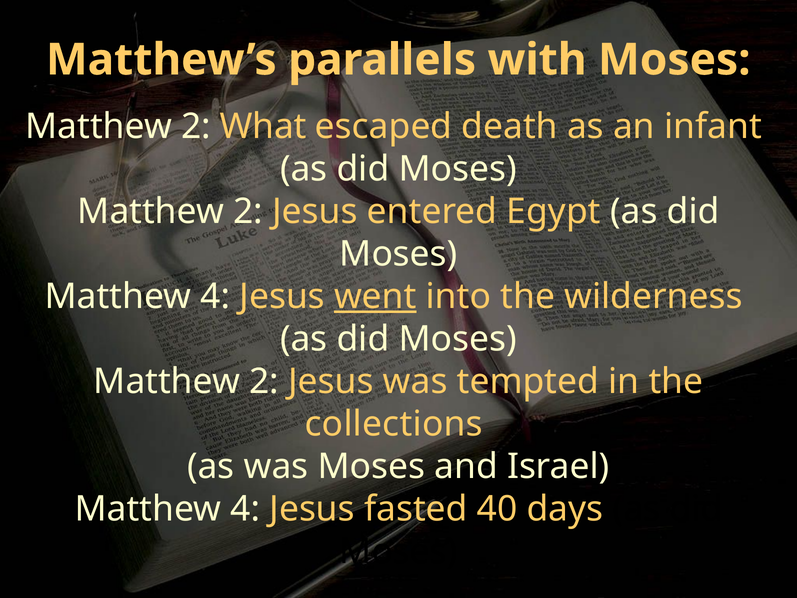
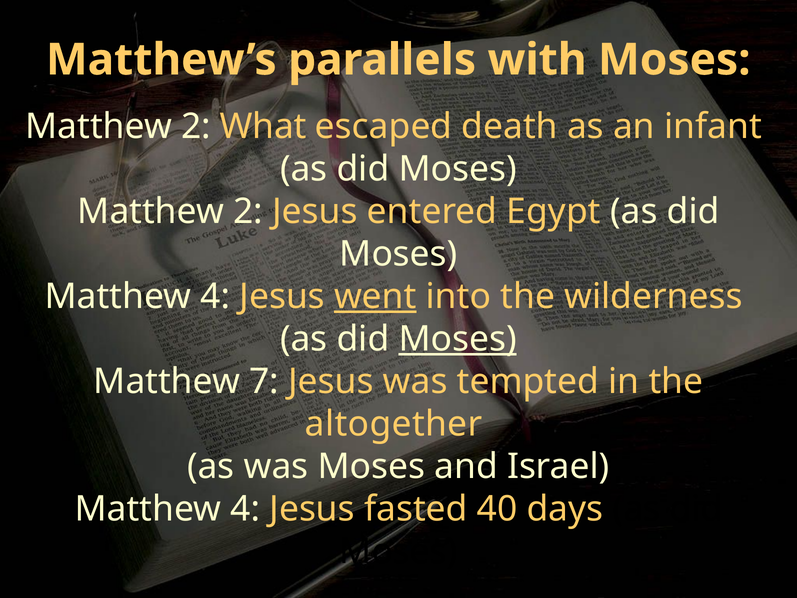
Moses underline: none -> present (458, 339)
2: 2 -> 7 (264, 381)
collections: collections -> altogether (394, 424)
